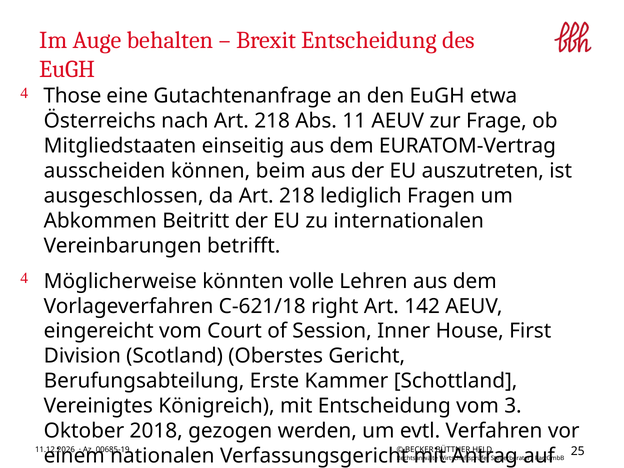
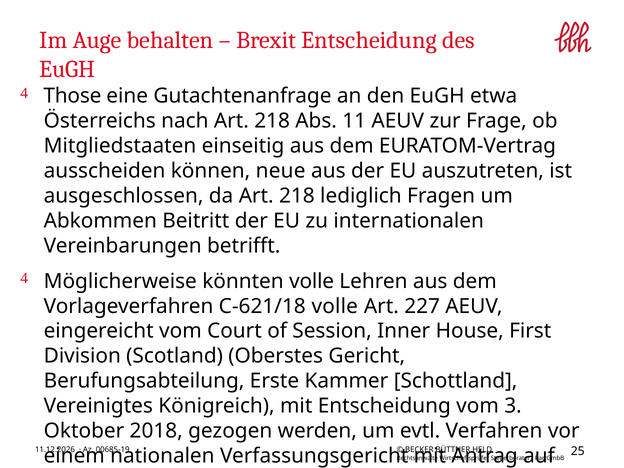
beim: beim -> neue (281, 171)
C‑621/18 right: right -> volle (335, 306)
142: 142 -> 227 (422, 306)
